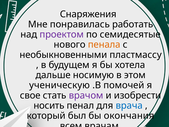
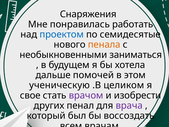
проектом colour: purple -> blue (62, 34)
пластмассу: пластмассу -> заниматься (136, 55)
носимую: носимую -> помочей (93, 75)
помочей: помочей -> целиком (124, 85)
носить: носить -> других (49, 105)
врача colour: blue -> purple (129, 105)
окончания: окончания -> воссоздать (129, 116)
